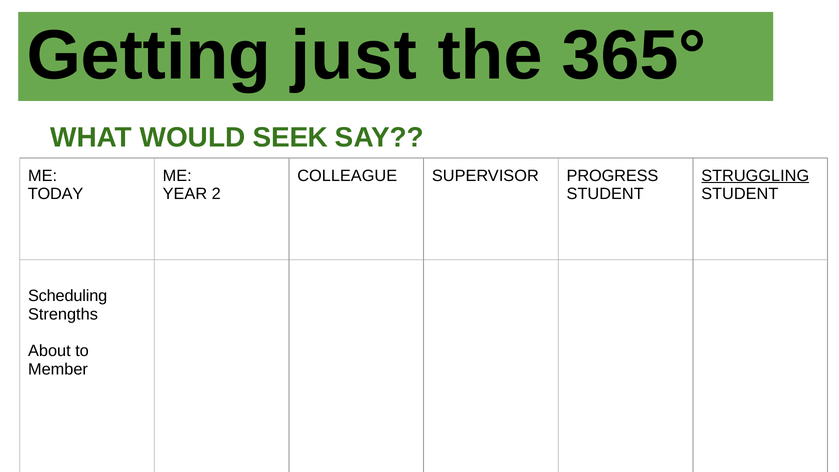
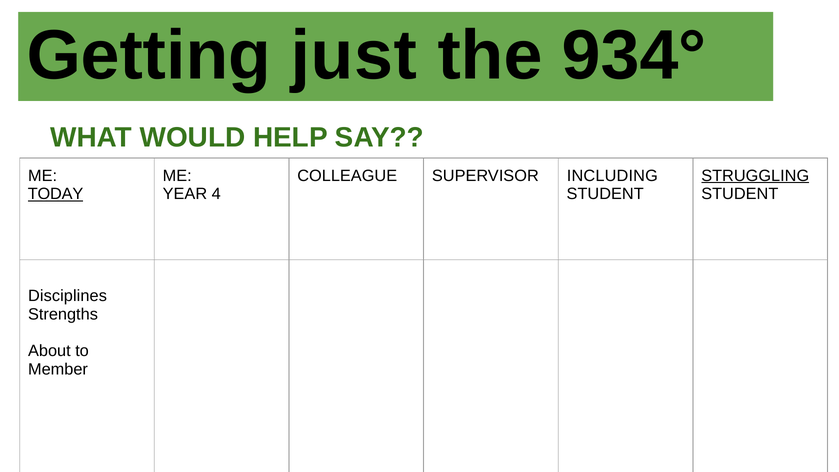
365°: 365° -> 934° (634, 56)
SEEK: SEEK -> HELP (290, 137)
PROGRESS: PROGRESS -> INCLUDING (612, 176)
TODAY underline: none -> present (56, 194)
2: 2 -> 4 (216, 194)
Scheduling: Scheduling -> Disciplines (68, 296)
